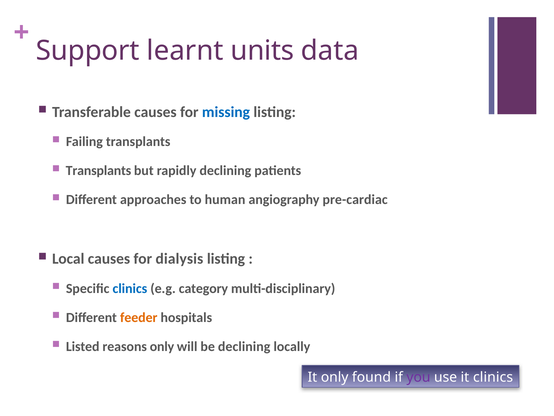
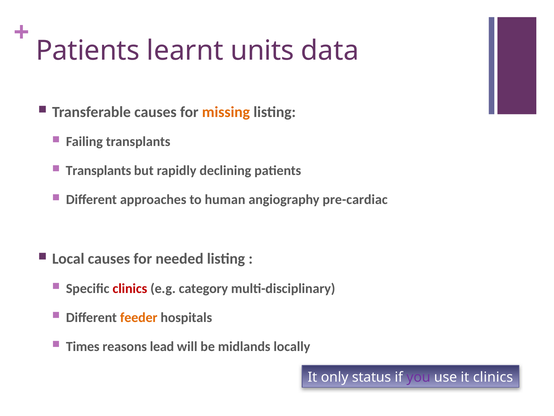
Support: Support -> Patients (88, 51)
missing colour: blue -> orange (226, 112)
dialysis: dialysis -> needed (179, 258)
clinics colour: blue -> red (130, 288)
Listed: Listed -> Times (83, 346)
reasons only: only -> lead (162, 346)
be declining: declining -> midlands (244, 346)
found: found -> status (372, 377)
